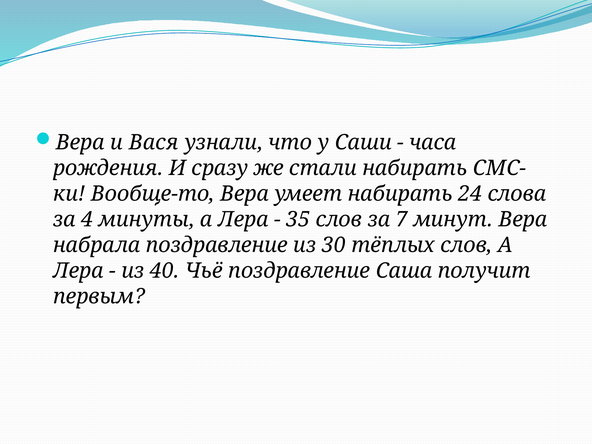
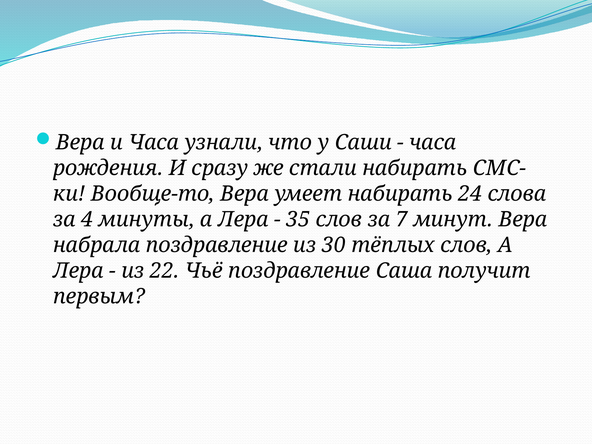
и Вася: Вася -> Часа (154, 143)
40: 40 -> 22 (165, 271)
